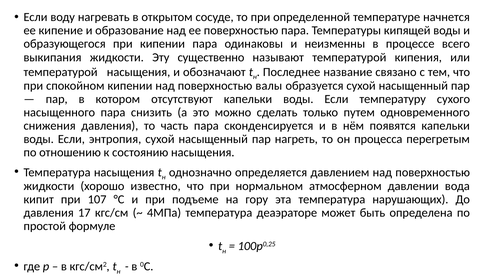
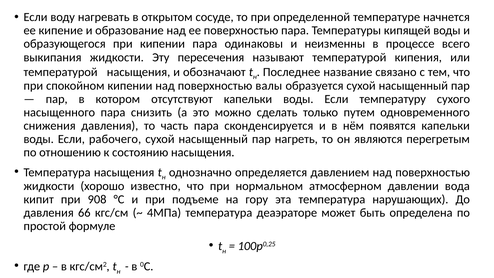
существенно: существенно -> пересечения (211, 57)
энтропия: энтропия -> рабочего (115, 139)
процесса: процесса -> являются (378, 139)
107: 107 -> 908 (97, 199)
17: 17 -> 66 (84, 213)
